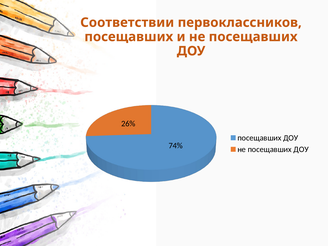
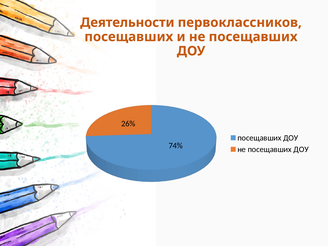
Соответствии: Соответствии -> Деятельности (127, 23)
